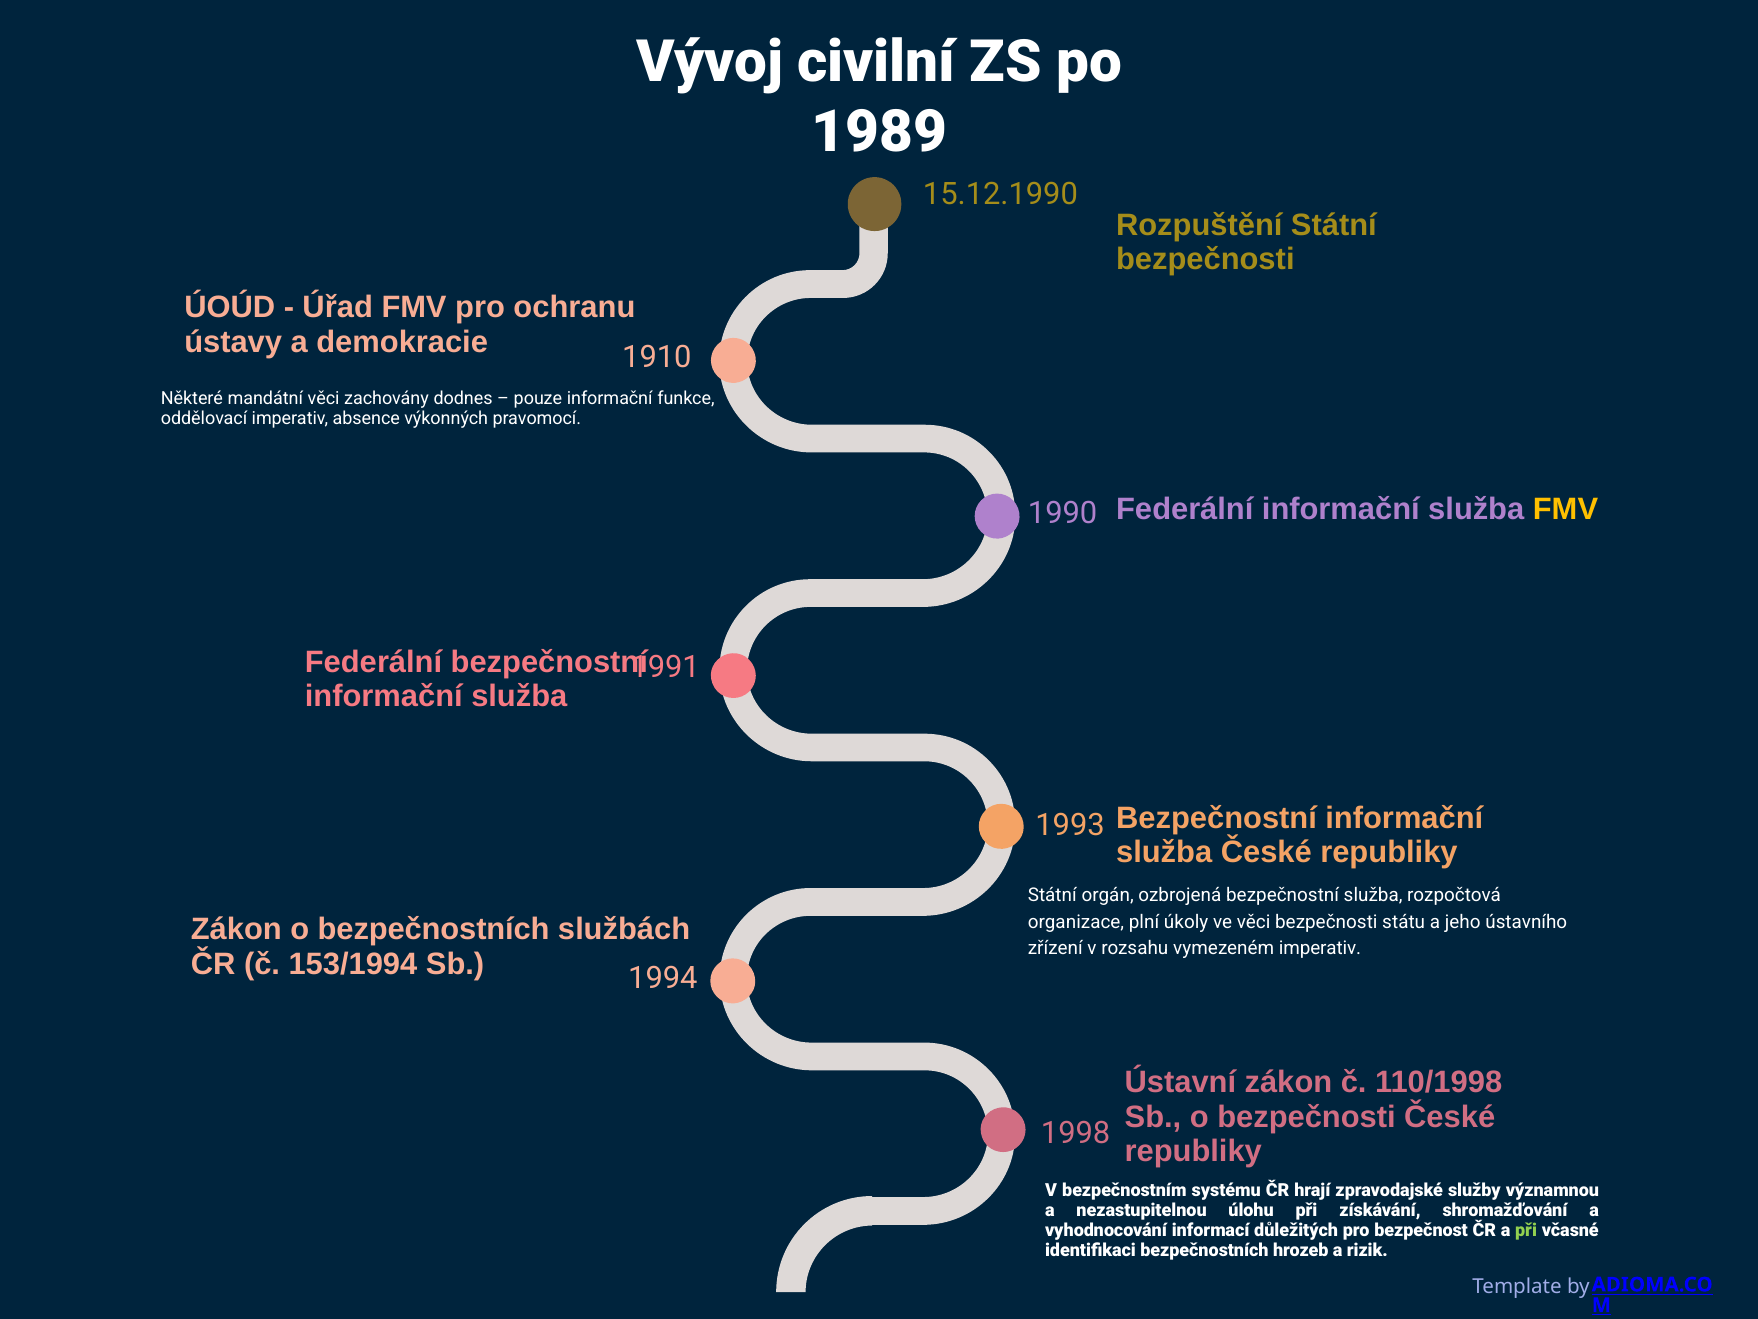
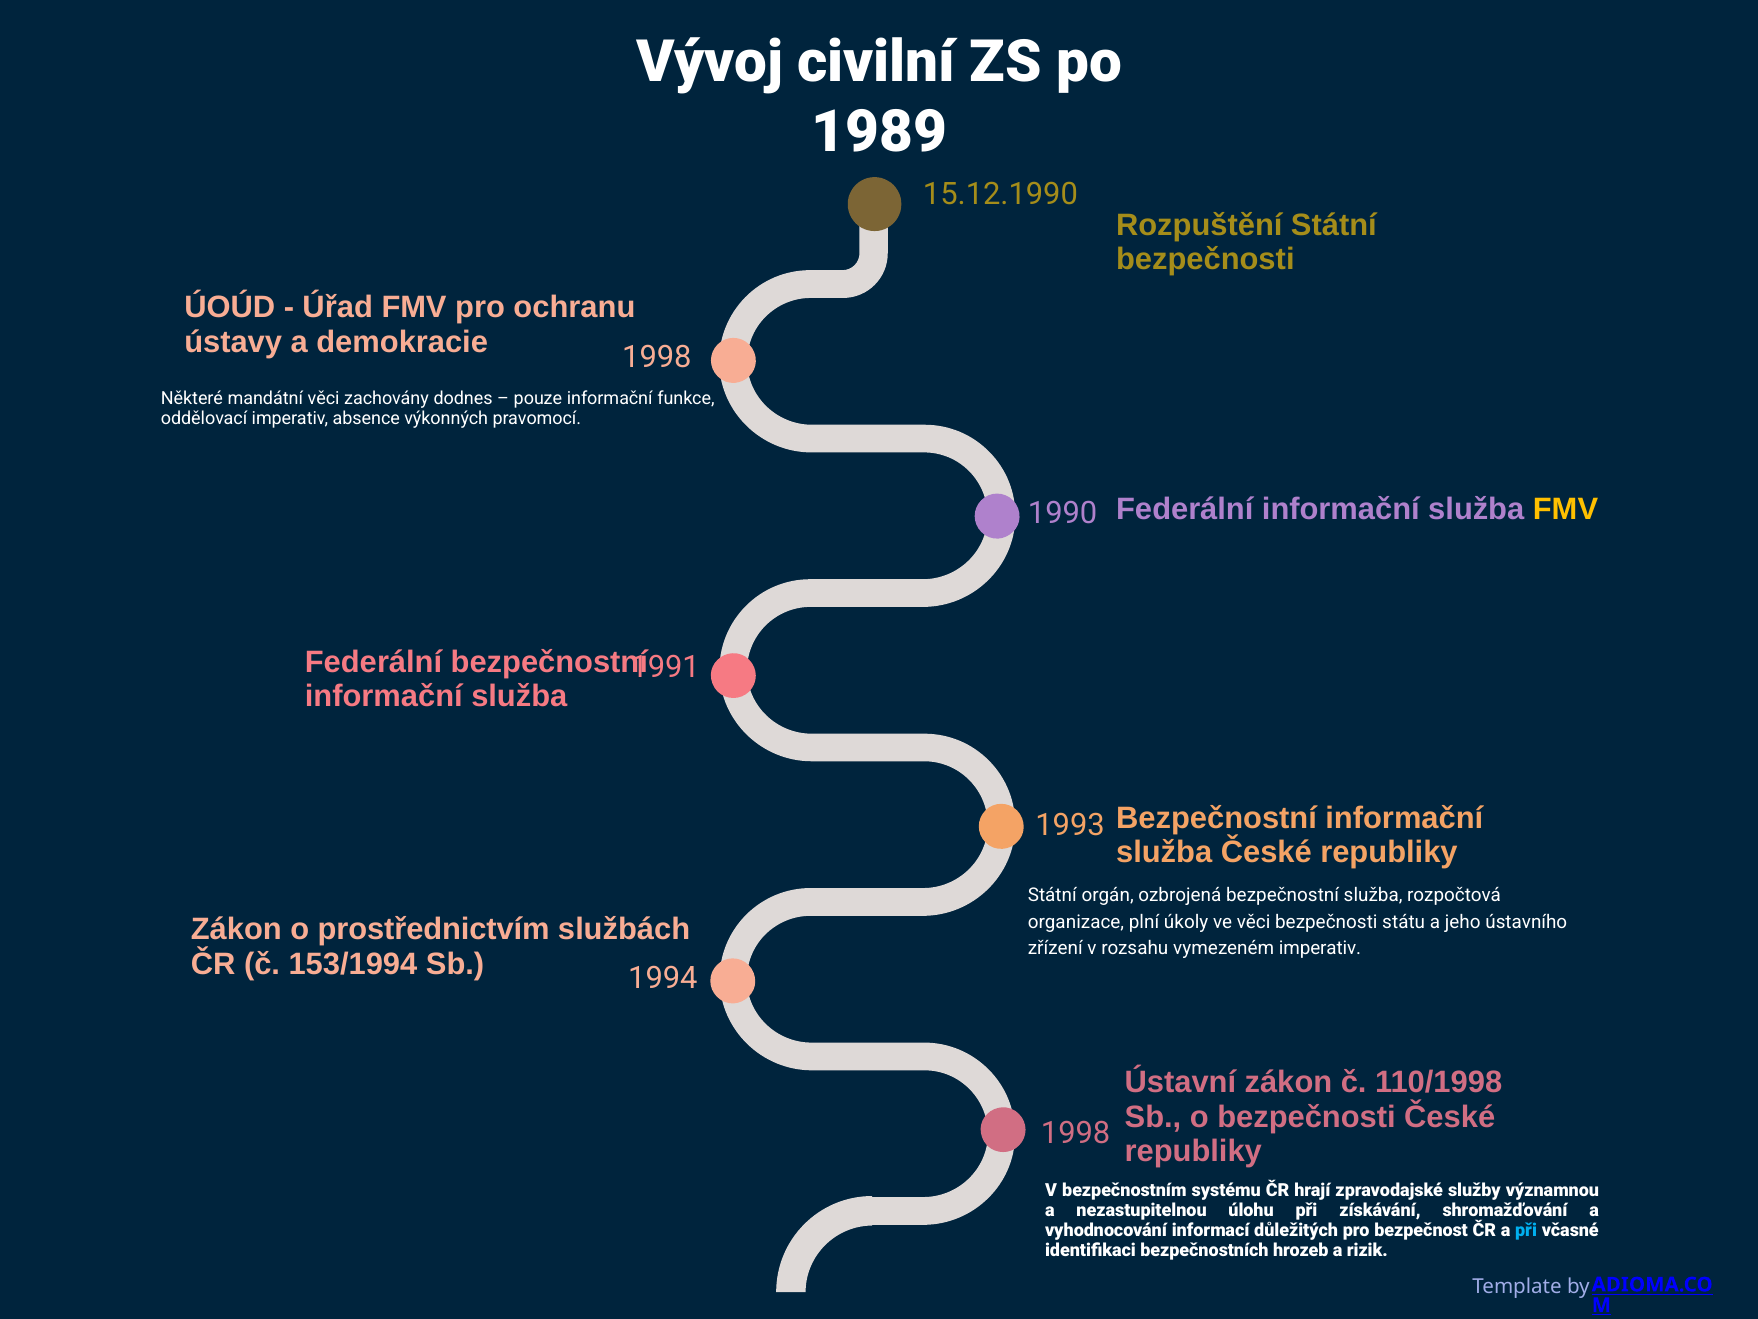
1910: 1910 -> 1998 (657, 357)
o bezpečnostních: bezpečnostních -> prostřednictvím (434, 929)
při colour: light green -> light blue (1526, 1230)
